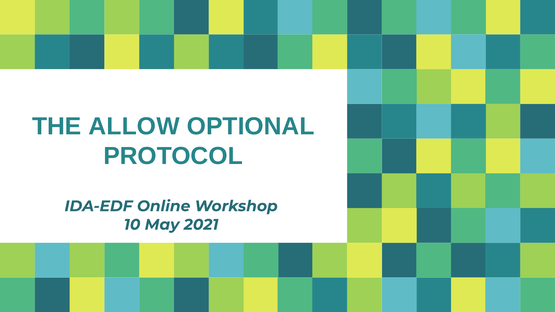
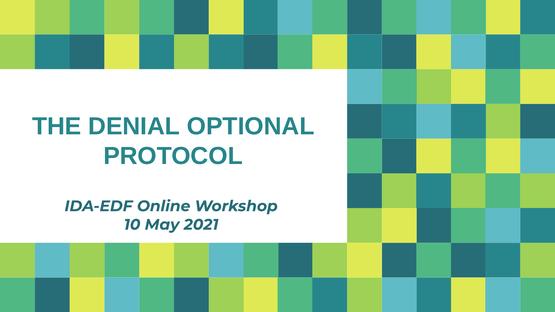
ALLOW: ALLOW -> DENIAL (134, 126)
